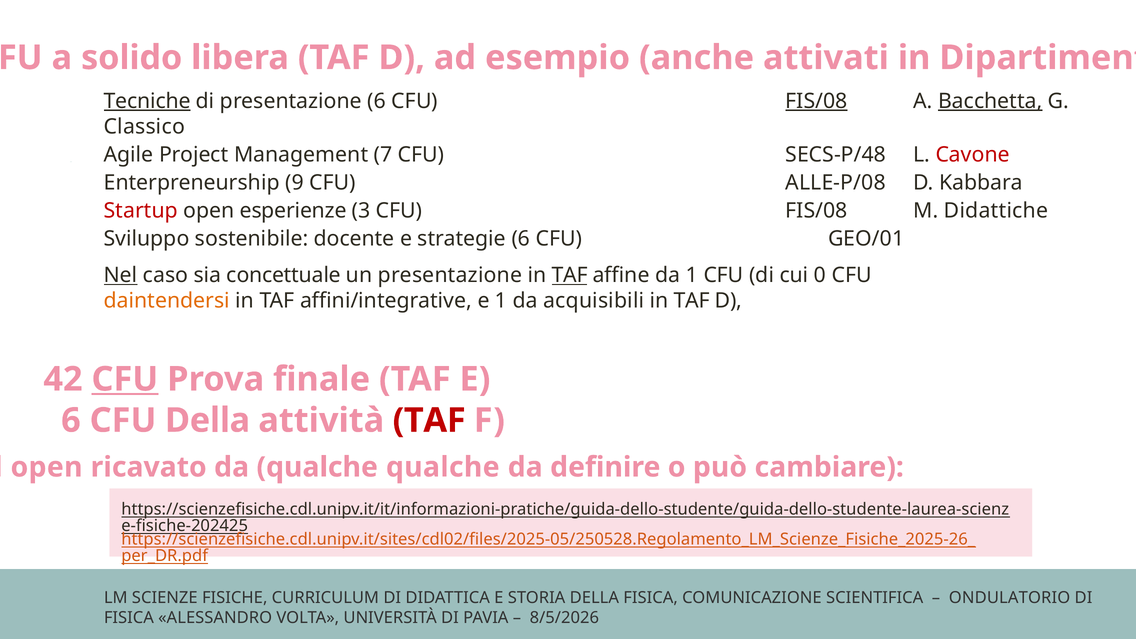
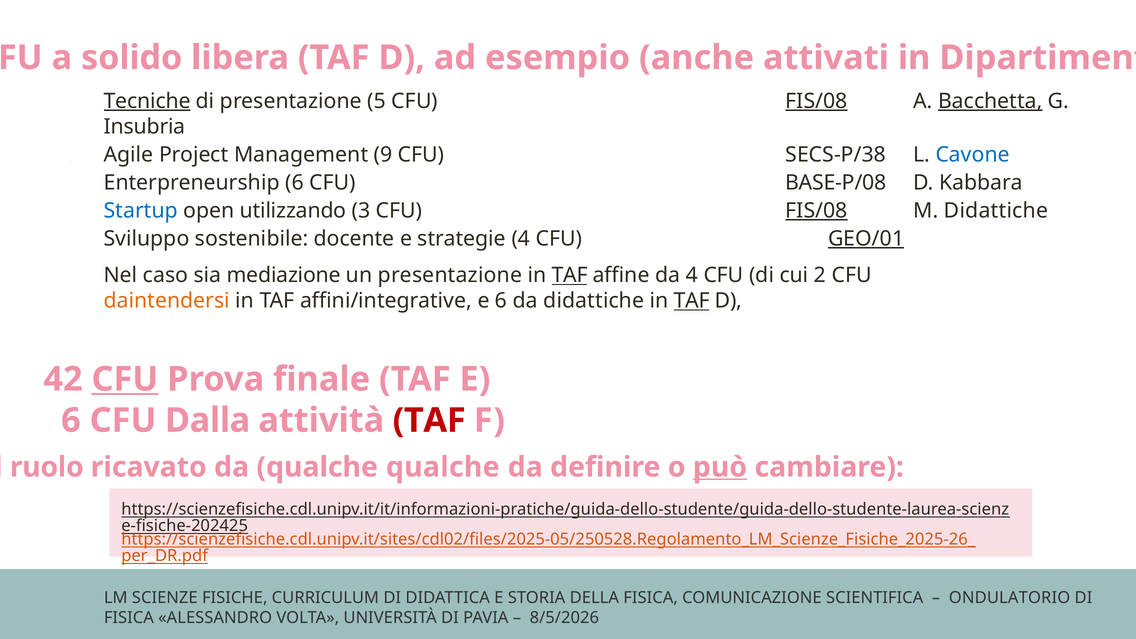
presentazione 6: 6 -> 5 (377, 101)
Classico: Classico -> Insubria (145, 127)
7: 7 -> 9 (383, 155)
SECS-P/48: SECS-P/48 -> SECS-P/38 (836, 155)
Cavone colour: red -> blue (973, 155)
Enterpreneurship 9: 9 -> 6 (295, 183)
ALLE-P/08: ALLE-P/08 -> BASE-P/08 (836, 183)
Startup colour: red -> blue (141, 211)
esperienze: esperienze -> utilizzando (293, 211)
FIS/08 underline: none -> present (816, 211)
strategie 6: 6 -> 4 (521, 239)
GEO/01 underline: none -> present (866, 239)
Nel underline: present -> none (121, 275)
concettuale: concettuale -> mediazione (284, 275)
da 1: 1 -> 4 (692, 275)
0: 0 -> 2 (820, 275)
affini/integrative e 1: 1 -> 6 (501, 301)
da acquisibili: acquisibili -> didattiche (594, 301)
TAF underline: none -> present (692, 301)
CFU Della: Della -> Dalla (208, 420)
open: open -> ruolo (47, 467)
può underline: none -> present (720, 467)
